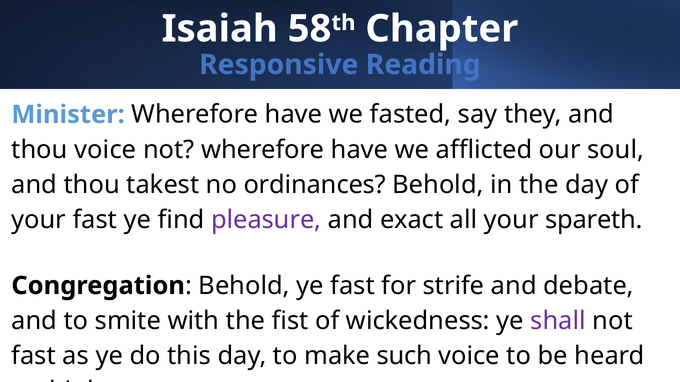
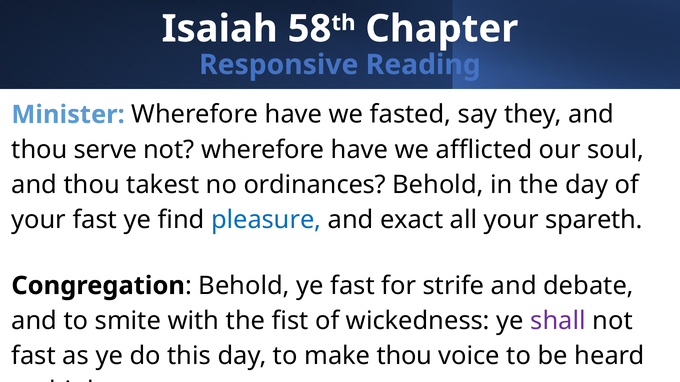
thou voice: voice -> serve (105, 150)
pleasure colour: purple -> blue (266, 220)
make such: such -> thou (404, 356)
